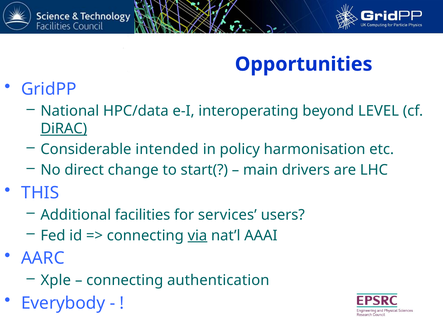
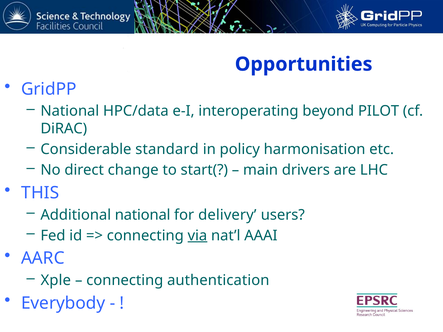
LEVEL: LEVEL -> PILOT (379, 111)
DiRAC underline: present -> none (64, 129)
intended: intended -> standard (167, 150)
Additional facilities: facilities -> national (143, 215)
services: services -> delivery (227, 215)
